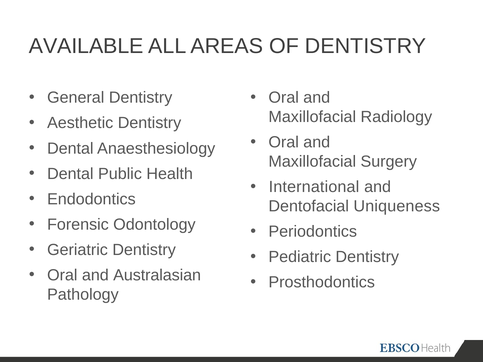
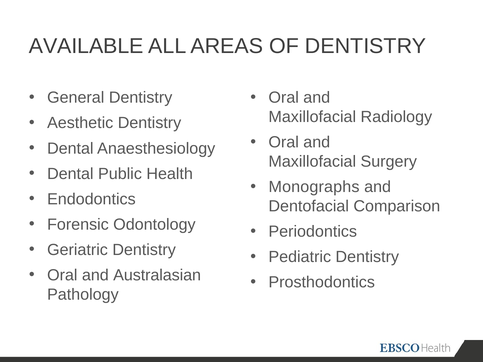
International: International -> Monographs (314, 187)
Uniqueness: Uniqueness -> Comparison (397, 206)
